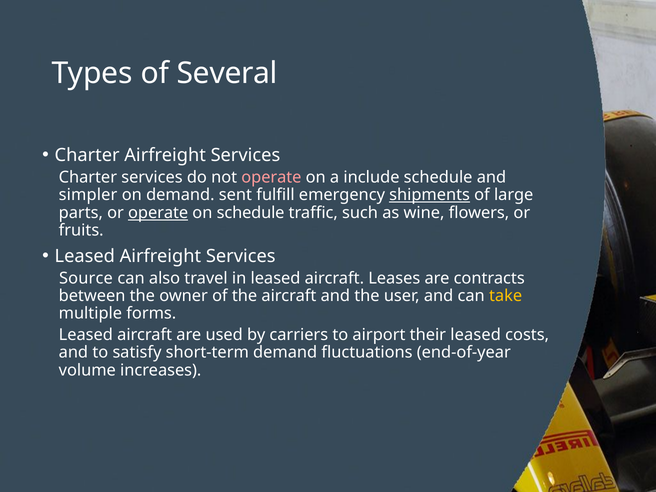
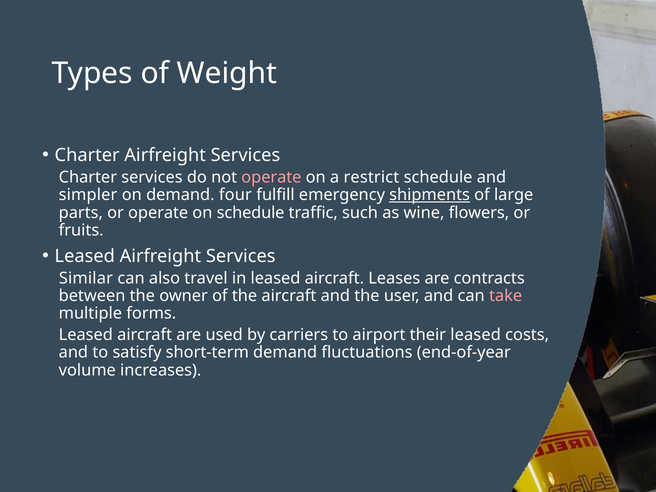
Several: Several -> Weight (227, 74)
include: include -> restrict (371, 177)
sent: sent -> four (235, 195)
operate underline: present -> none (158, 213)
Source: Source -> Similar (86, 278)
take colour: yellow -> pink (506, 296)
